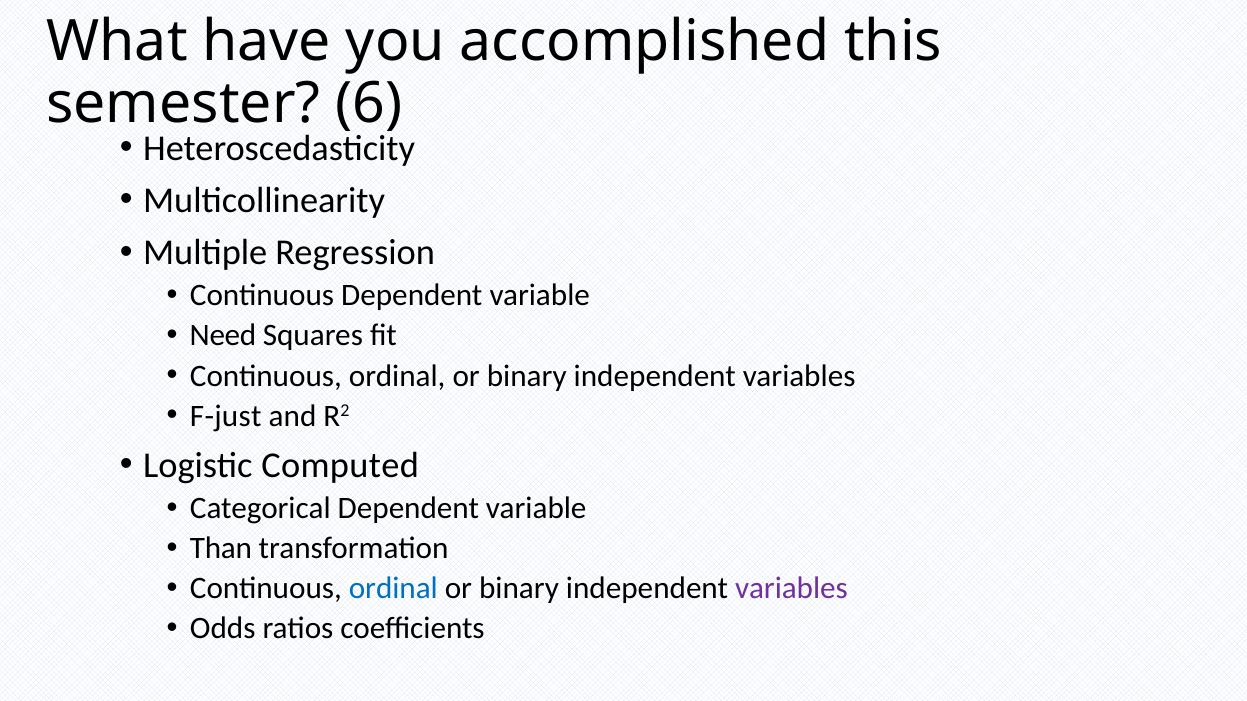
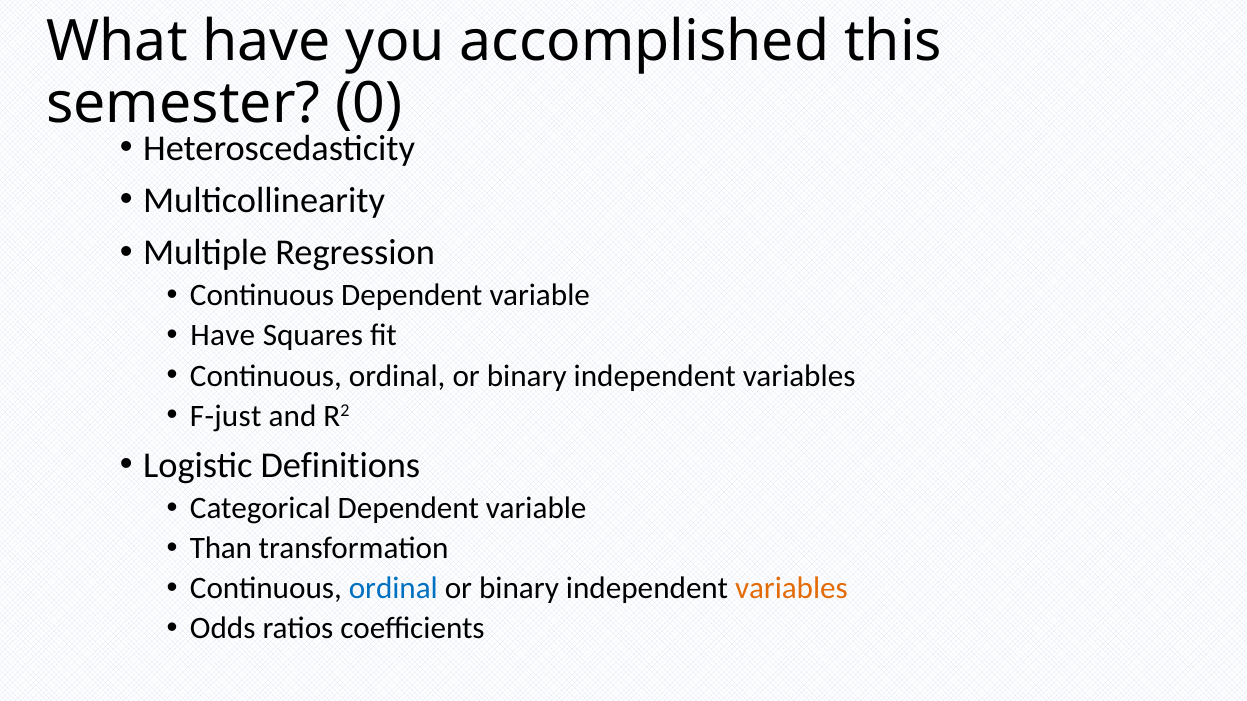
6: 6 -> 0 (369, 104)
Need: Need -> Have (223, 336)
Computed: Computed -> Definitions (340, 465)
variables colour: purple -> orange (791, 589)
